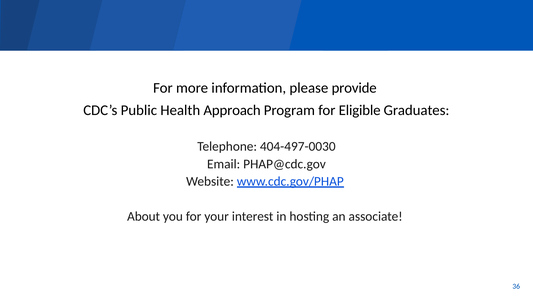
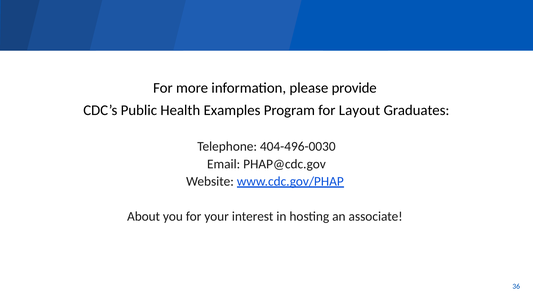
Approach: Approach -> Examples (232, 110)
Eligible: Eligible -> Layout (359, 110)
404-497-0030: 404-497-0030 -> 404-496-0030 (298, 146)
